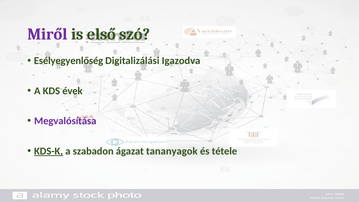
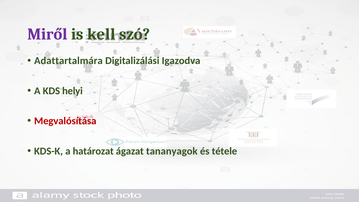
első: első -> kell (101, 34)
Esélyegyenlőség: Esélyegyenlőség -> Adattartalmára (68, 61)
évek: évek -> helyi (72, 91)
Megvalósítása colour: purple -> red (65, 121)
KDS-K underline: present -> none (49, 151)
szabadon: szabadon -> határozat (93, 151)
